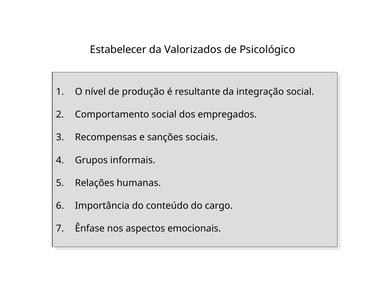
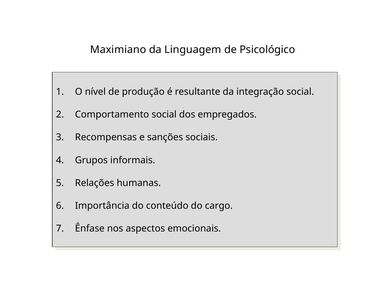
Estabelecer: Estabelecer -> Maximiano (118, 50)
Valorizados: Valorizados -> Linguagem (193, 50)
